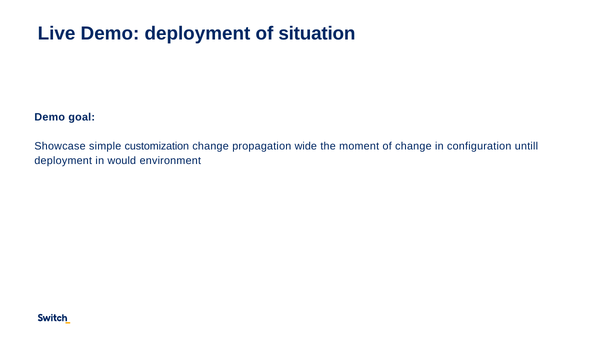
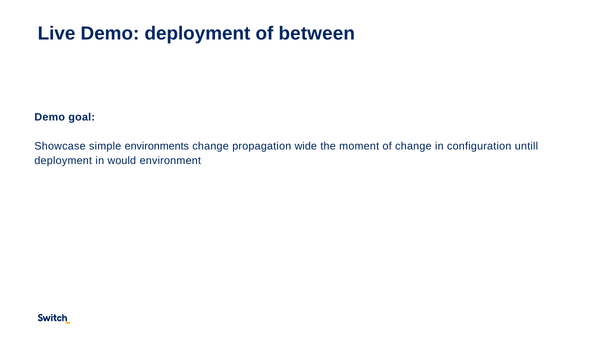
situation: situation -> between (317, 33)
customization: customization -> environments (157, 146)
